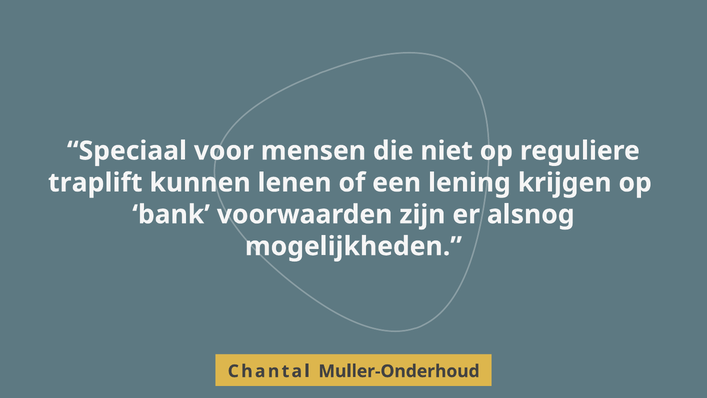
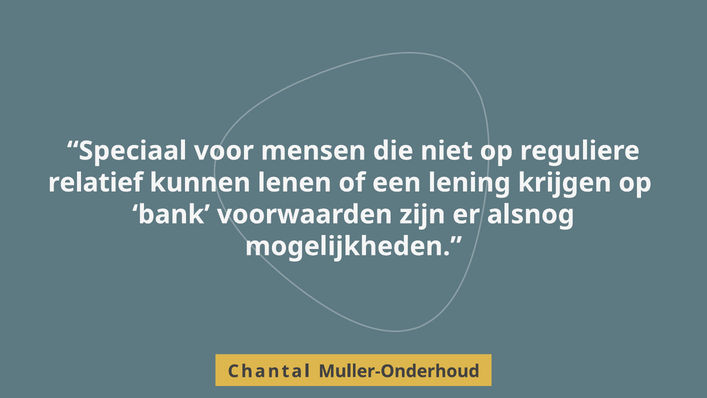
traplift: traplift -> relatief (95, 183)
